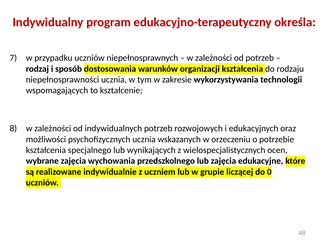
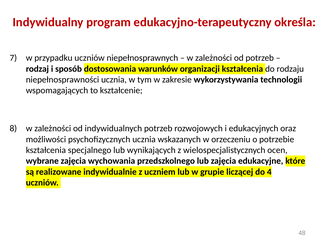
0: 0 -> 4 (269, 172)
